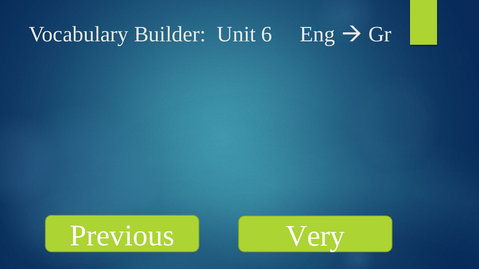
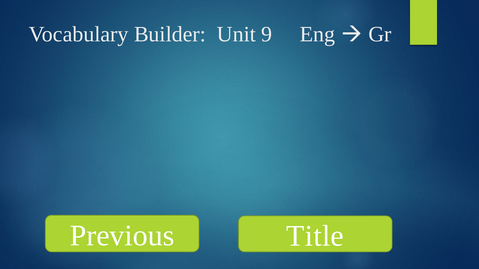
6: 6 -> 9 (267, 34)
Very: Very -> Title (315, 236)
